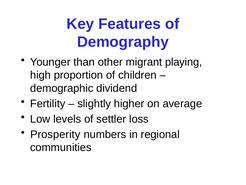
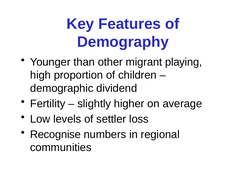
Prosperity: Prosperity -> Recognise (55, 134)
